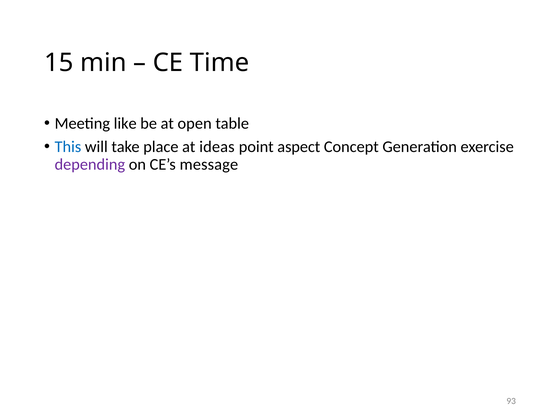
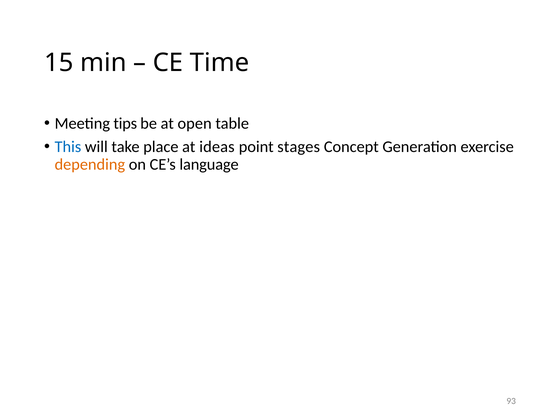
like: like -> tips (125, 123)
aspect: aspect -> stages (299, 147)
depending colour: purple -> orange (90, 164)
message: message -> language (209, 164)
